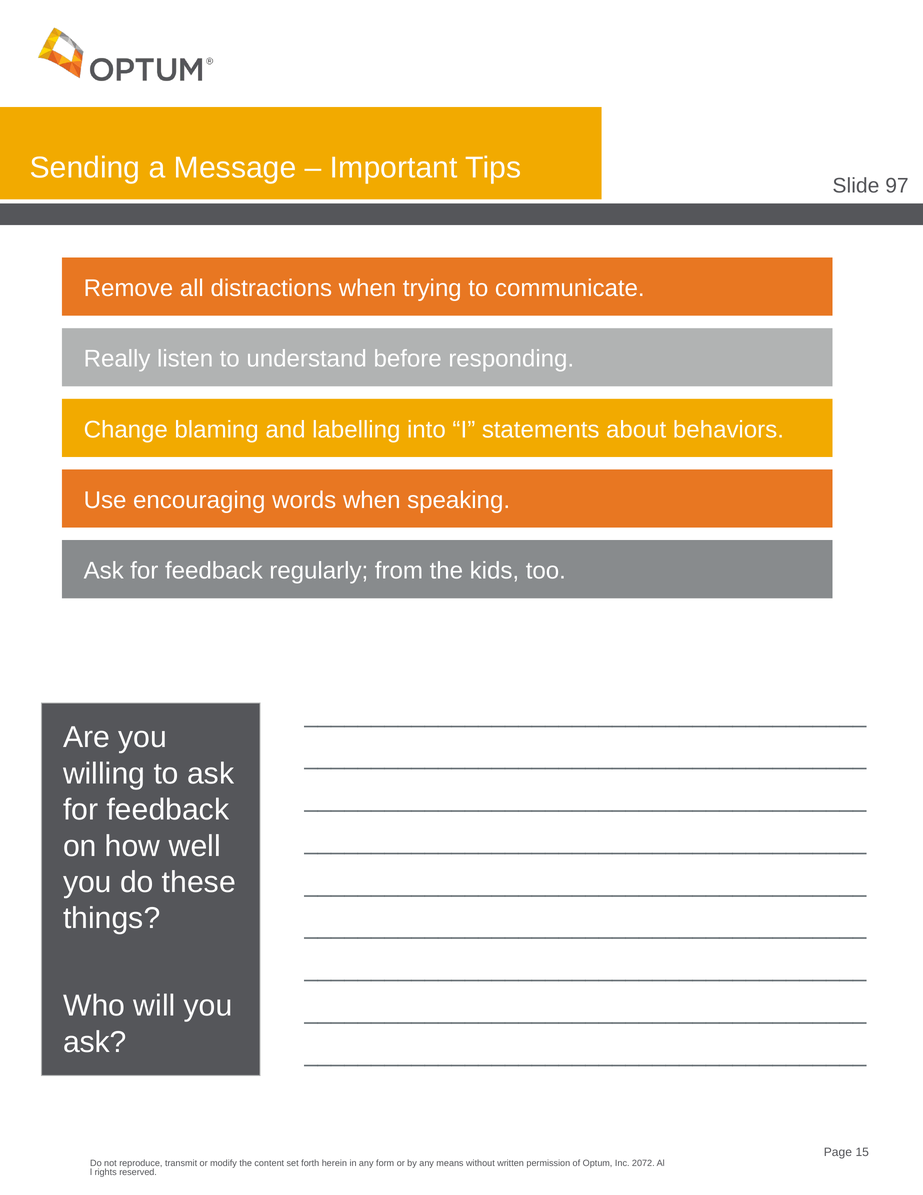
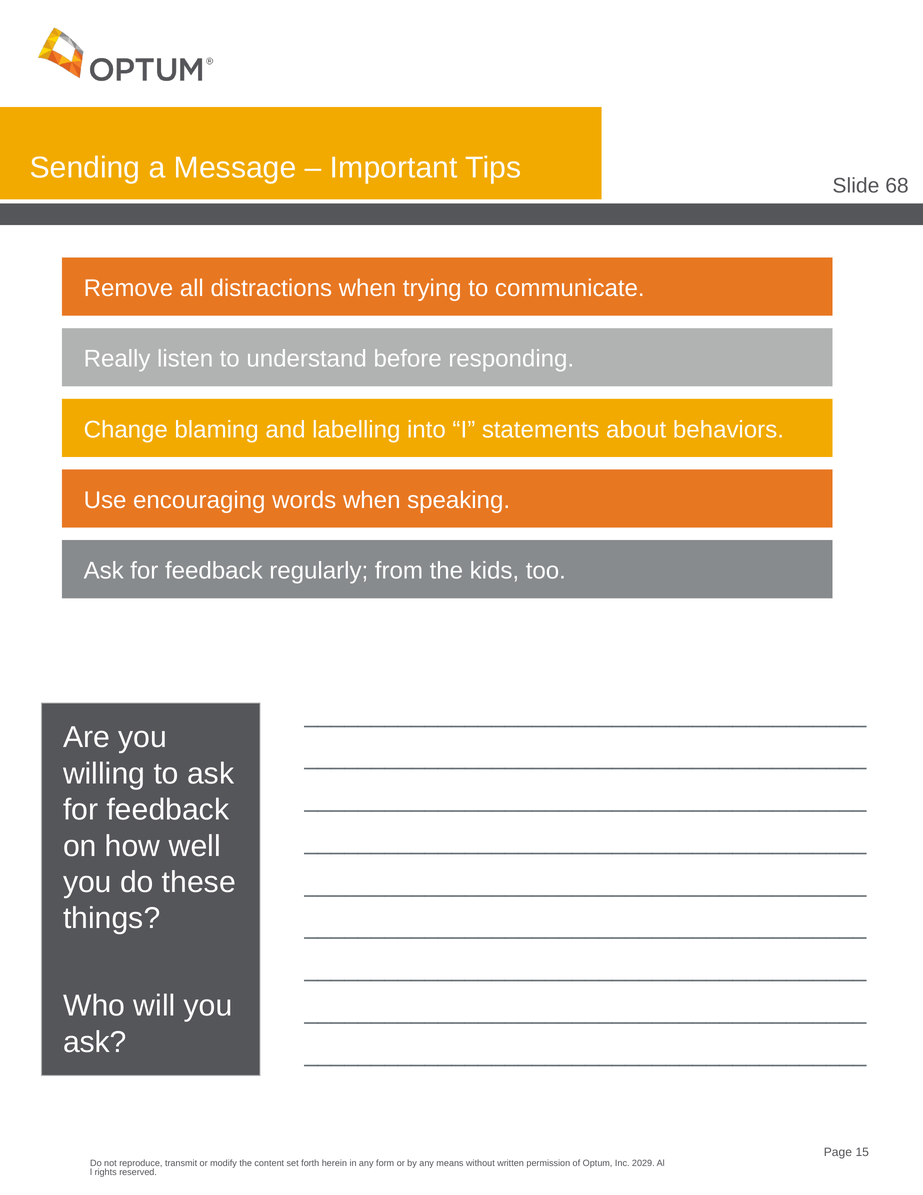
97: 97 -> 68 (897, 186)
2072: 2072 -> 2029 (643, 1162)
